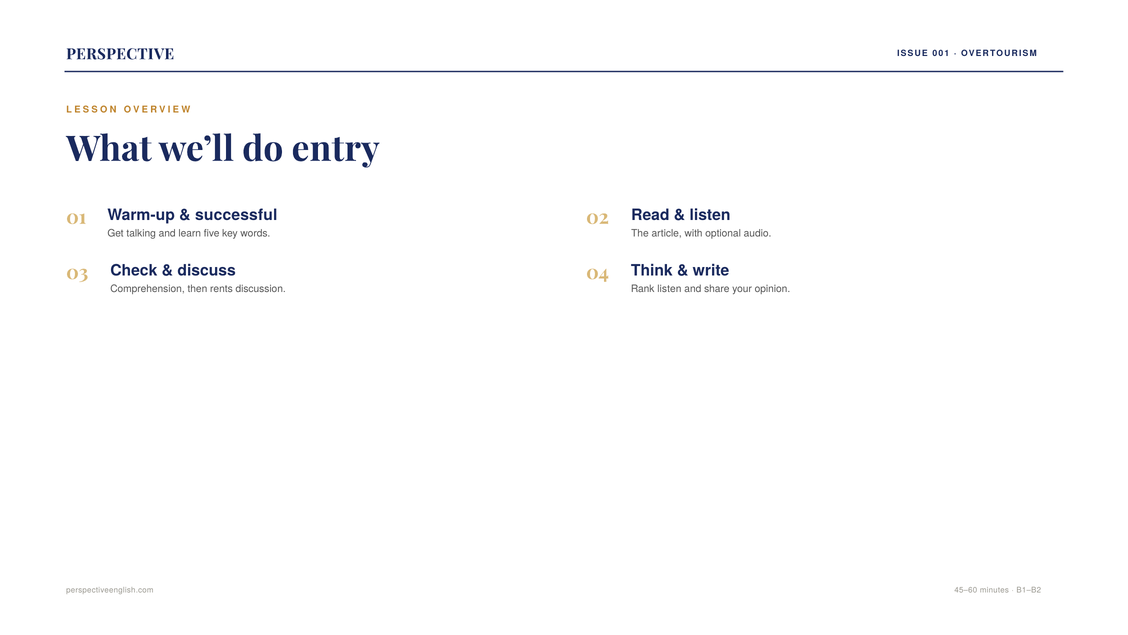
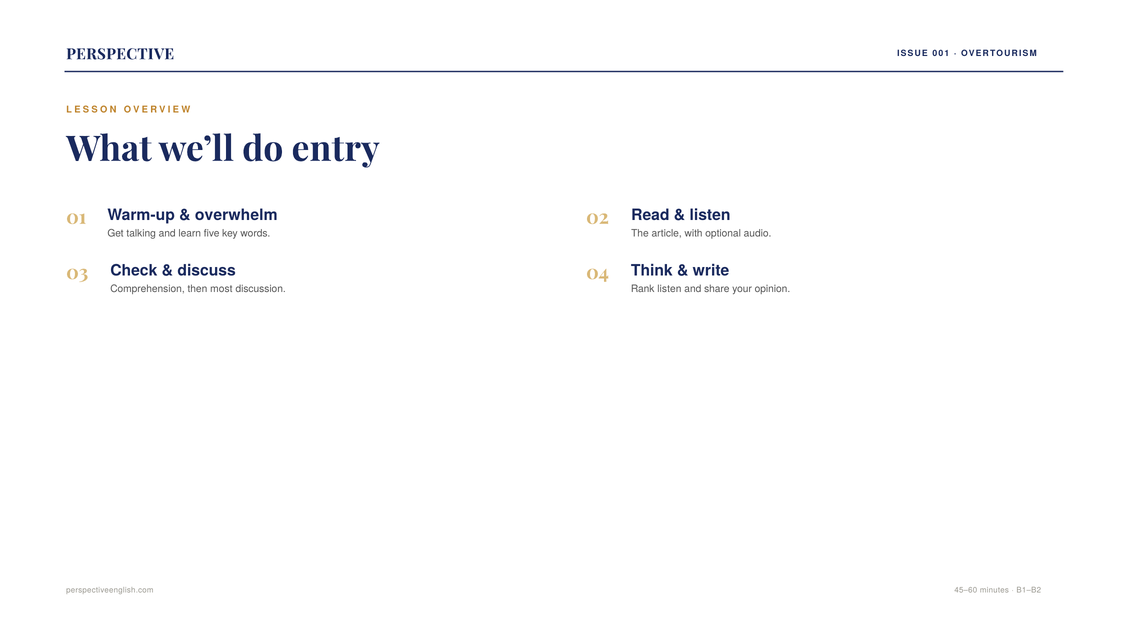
successful: successful -> overwhelm (236, 215)
rents: rents -> most (221, 289)
